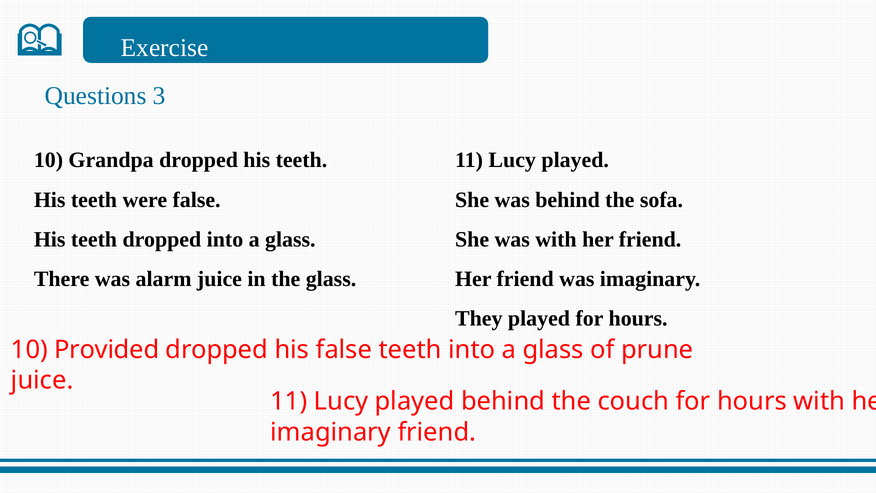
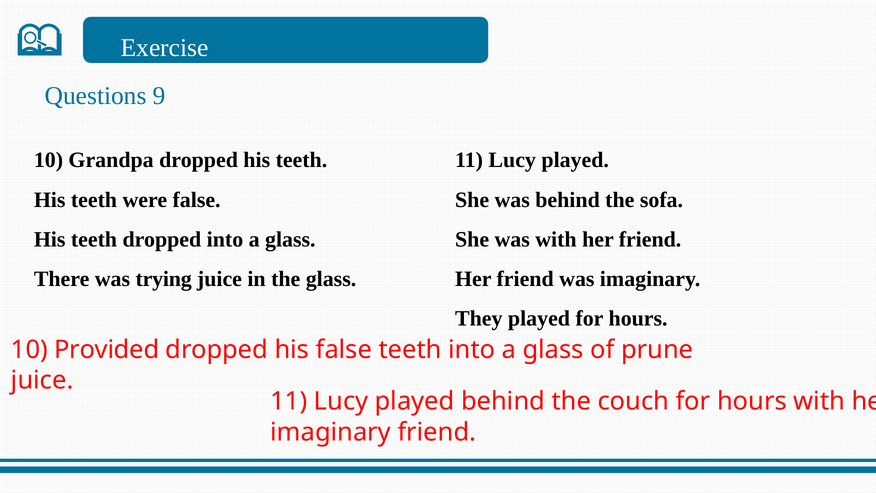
3: 3 -> 9 (159, 96)
alarm: alarm -> trying (164, 279)
